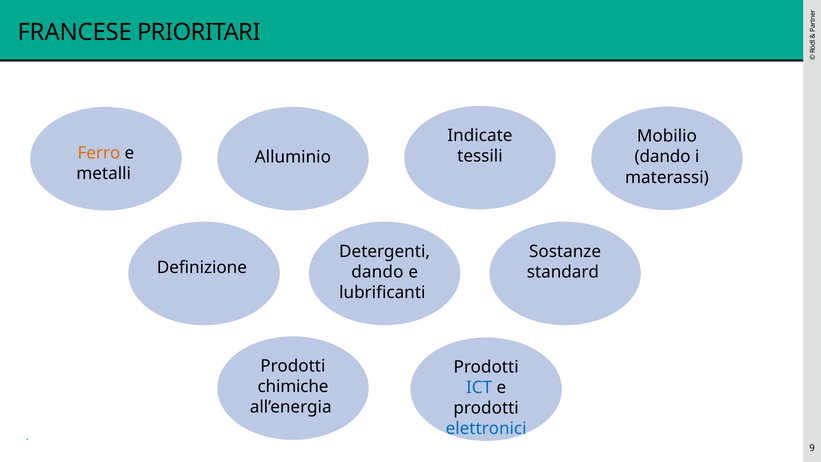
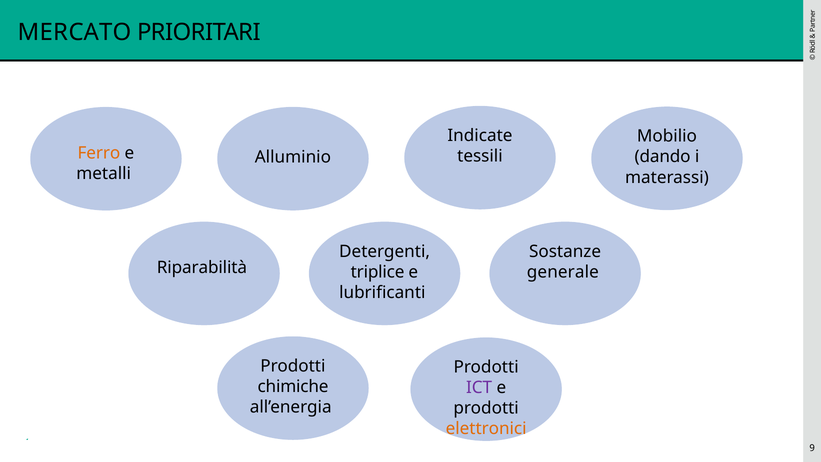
FRANCESE: FRANCESE -> MERCATO (75, 33)
Definizione: Definizione -> Riparabilità (202, 268)
dando: dando -> triplice (378, 272)
standard: standard -> generale (563, 272)
ICT colour: blue -> purple (479, 388)
elettronici colour: blue -> orange (486, 429)
